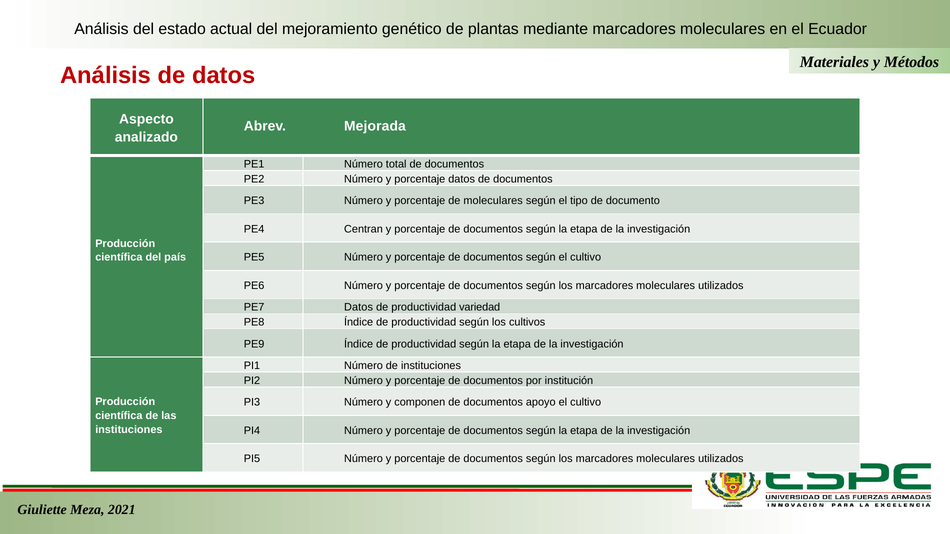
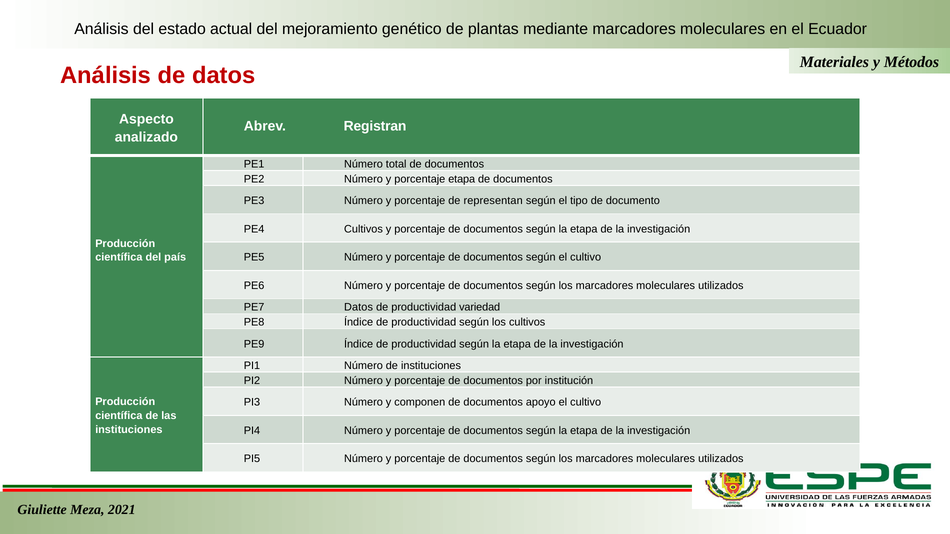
Mejorada: Mejorada -> Registran (375, 127)
porcentaje datos: datos -> etapa (462, 179)
de moleculares: moleculares -> representan (493, 201)
PE4 Centran: Centran -> Cultivos (363, 229)
